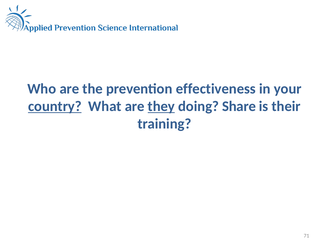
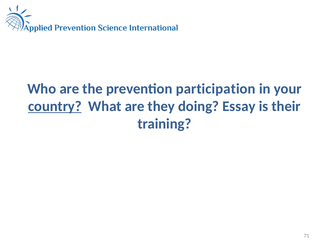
effectiveness: effectiveness -> participation (216, 89)
they underline: present -> none (161, 106)
Share: Share -> Essay (239, 106)
